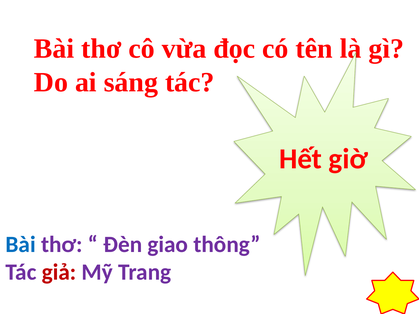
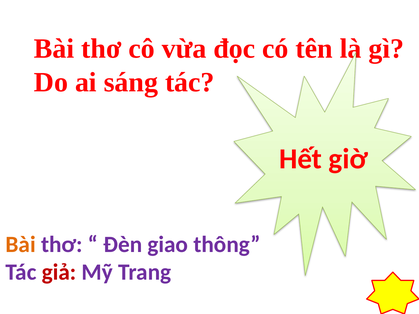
Bài colour: blue -> orange (21, 245)
